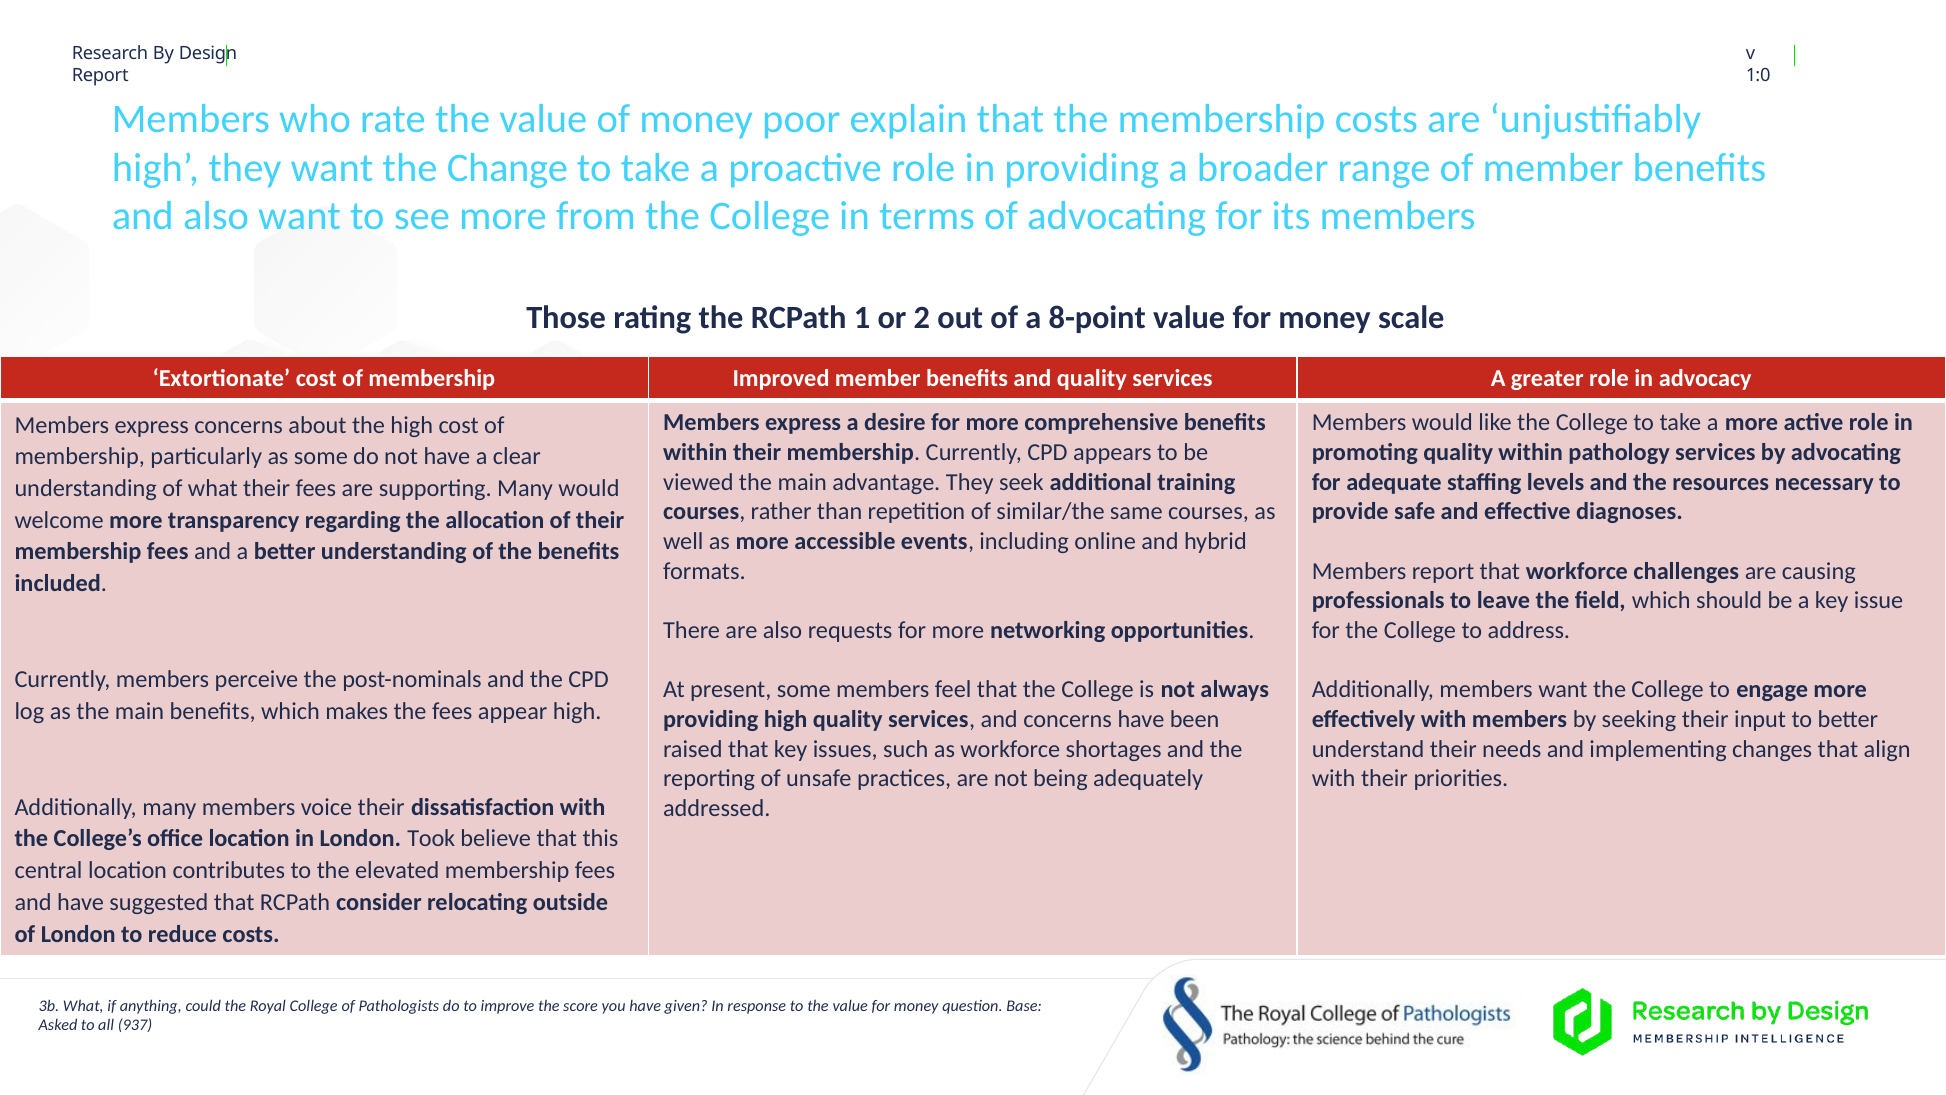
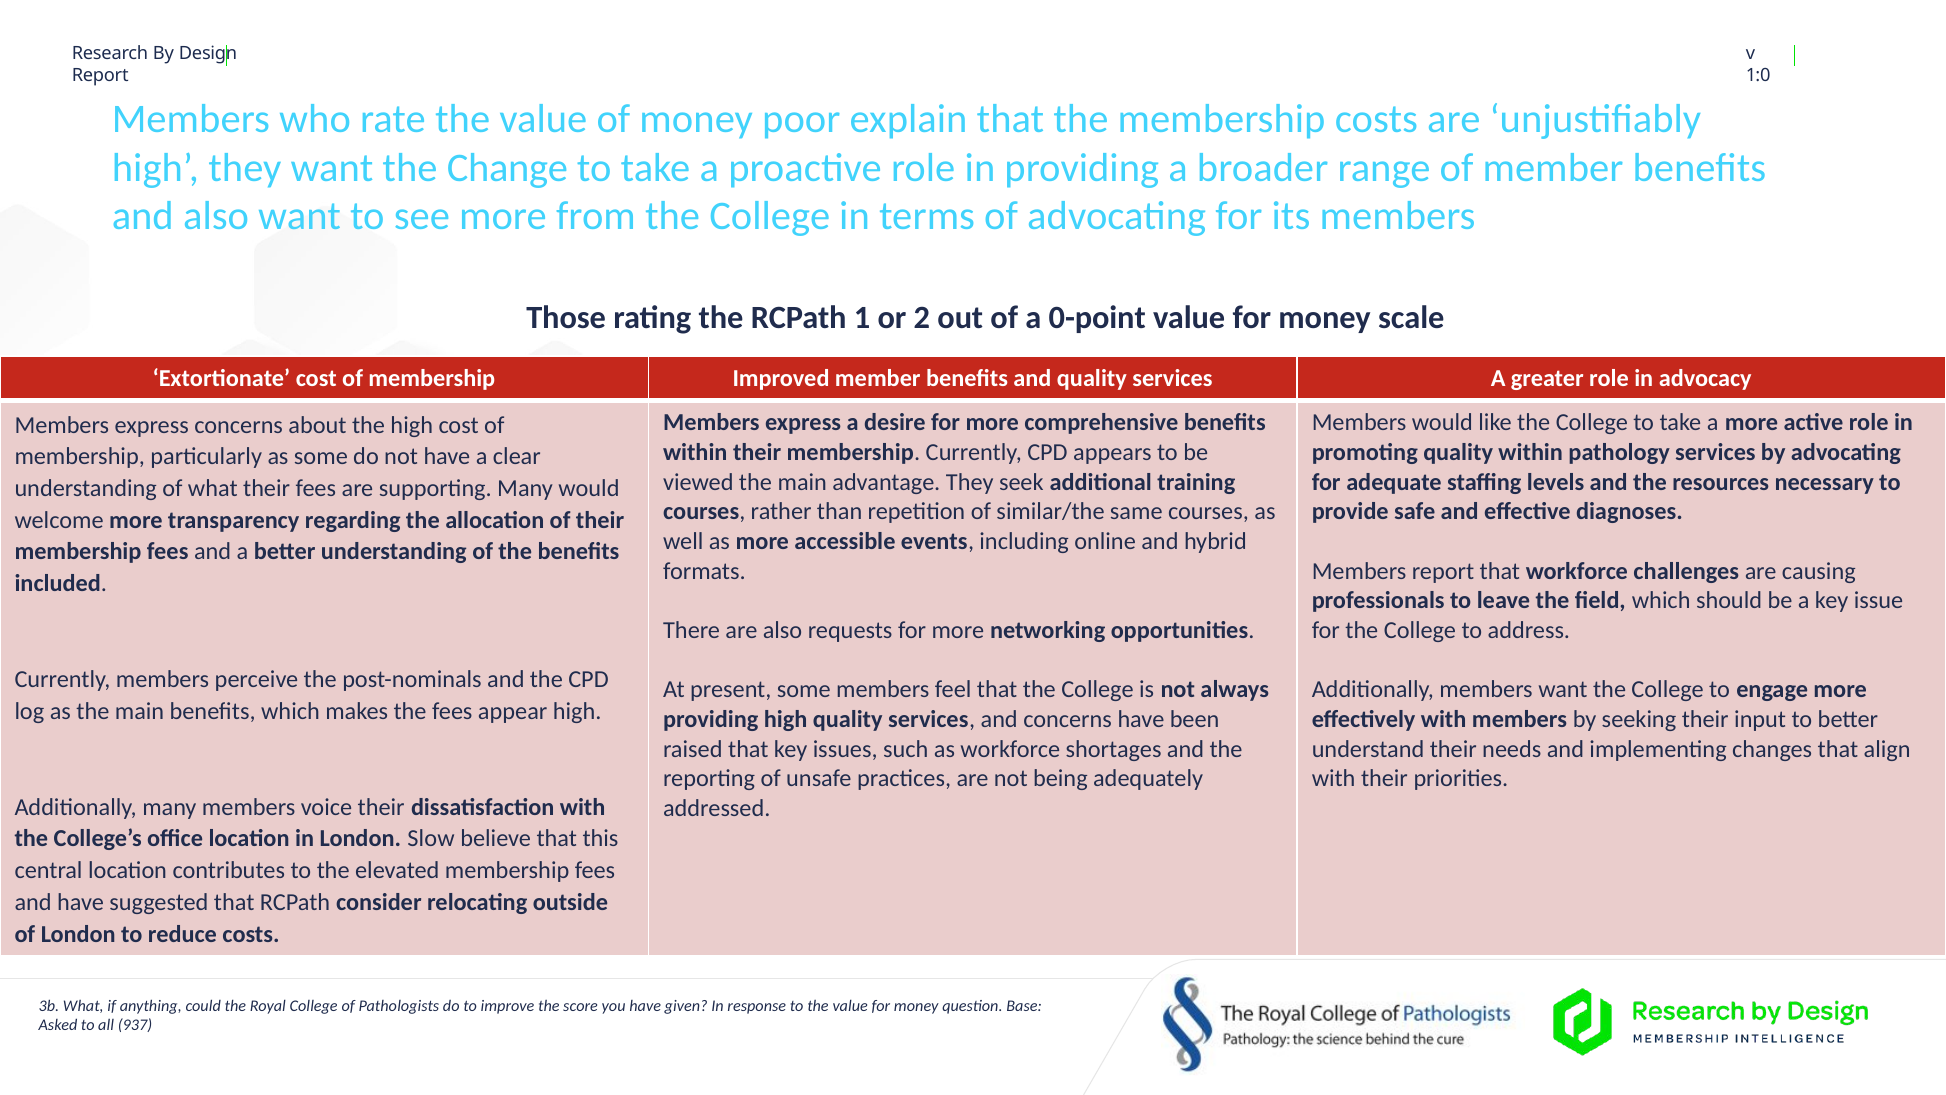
8-point: 8-point -> 0-point (1097, 318)
Took: Took -> Slow (431, 839)
